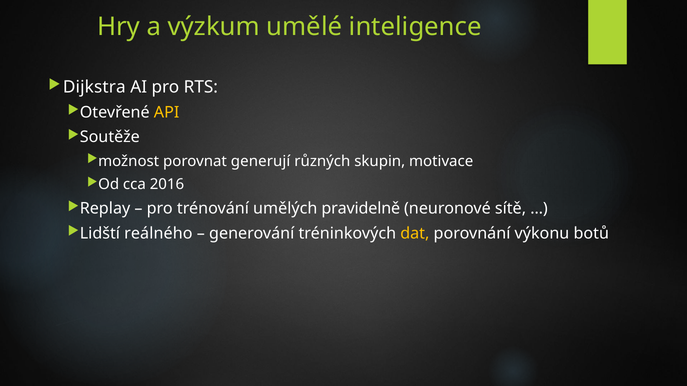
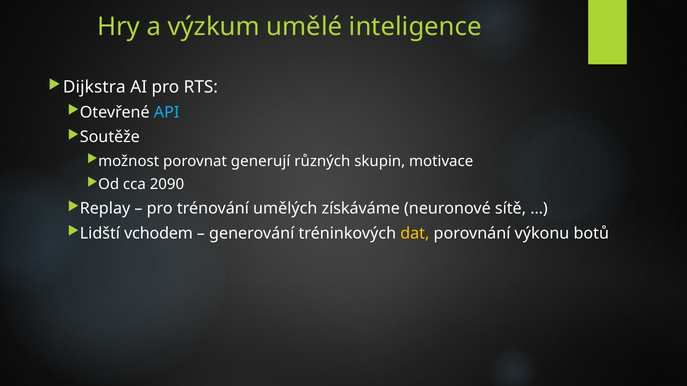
API colour: yellow -> light blue (167, 113)
2016: 2016 -> 2090 (167, 185)
pravidelně: pravidelně -> získáváme (361, 209)
reálného: reálného -> vchodem (159, 234)
